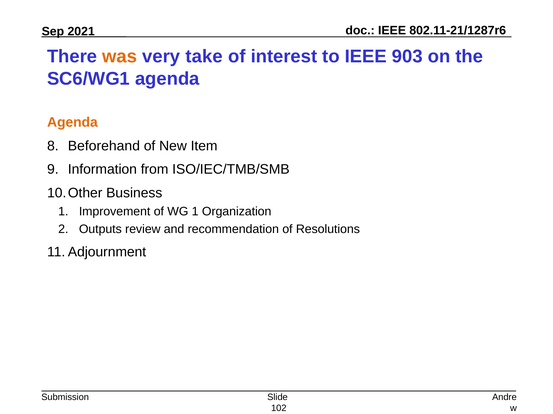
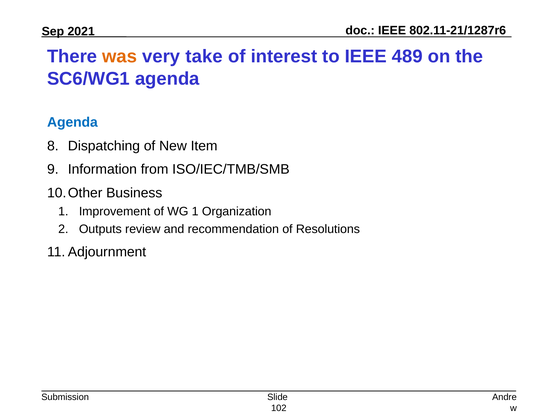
903: 903 -> 489 (407, 57)
Agenda colour: orange -> blue (72, 123)
Beforehand: Beforehand -> Dispatching (104, 146)
